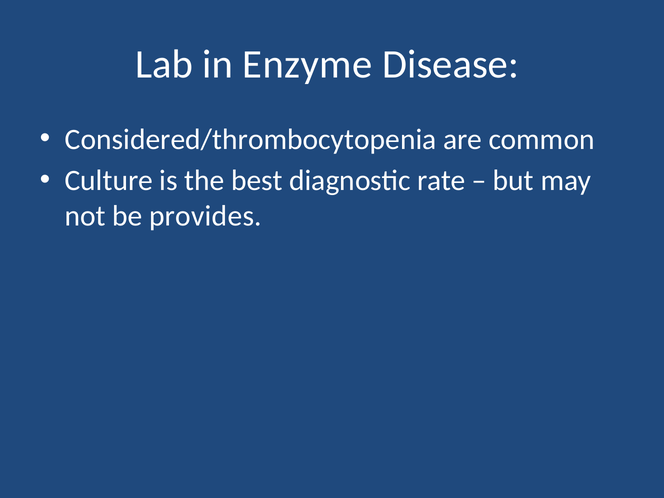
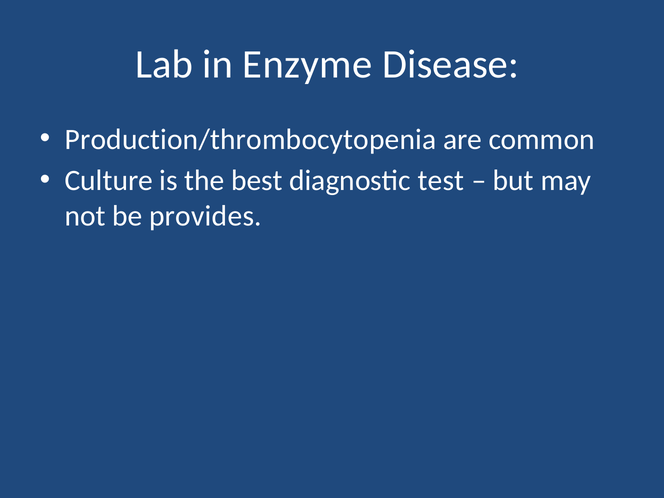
Considered/thrombocytopenia: Considered/thrombocytopenia -> Production/thrombocytopenia (251, 139)
rate: rate -> test (441, 181)
